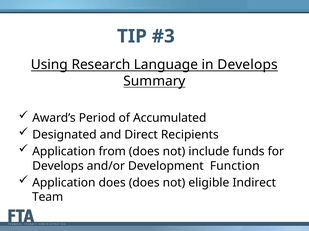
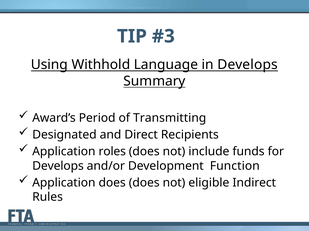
Research: Research -> Withhold (101, 65)
Accumulated: Accumulated -> Transmitting (170, 118)
from: from -> roles (112, 152)
Team: Team -> Rules (48, 198)
